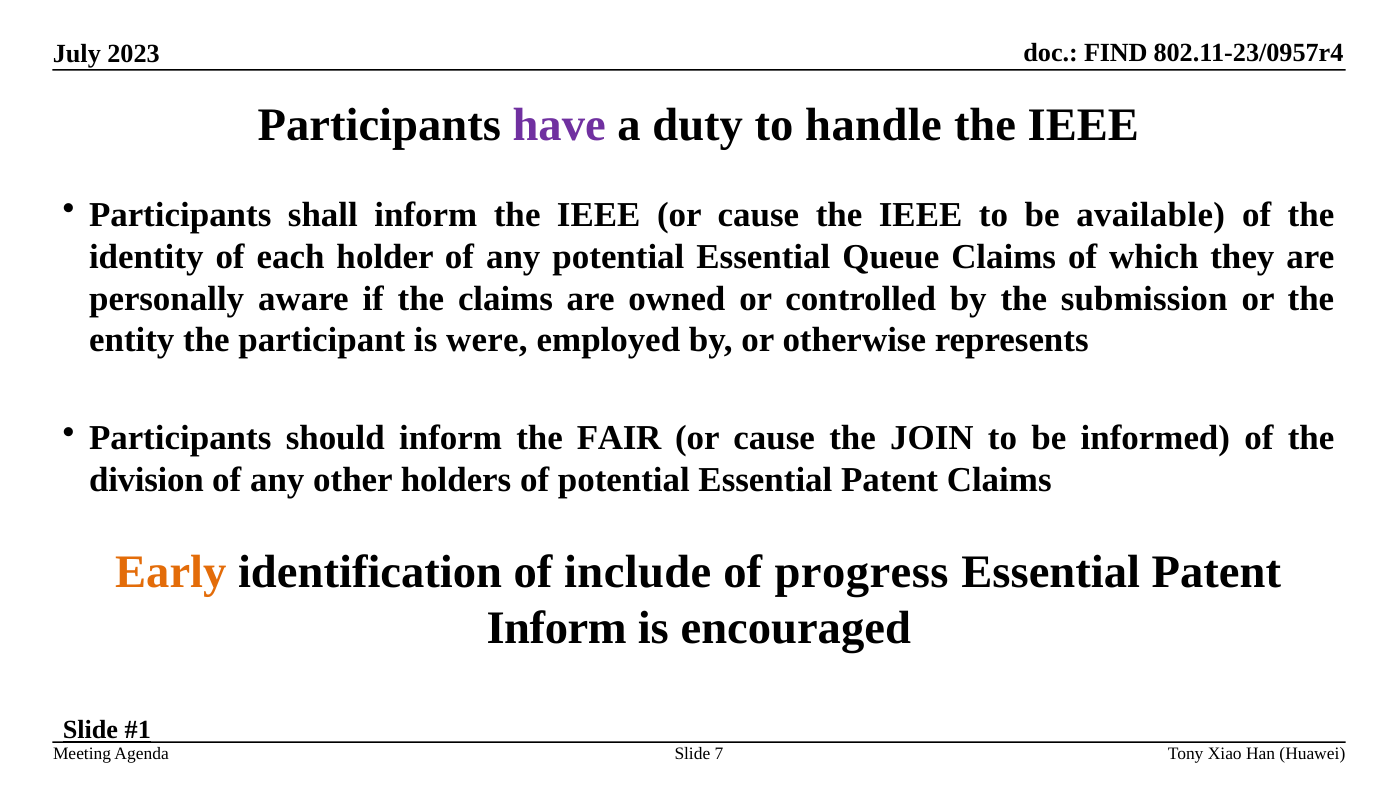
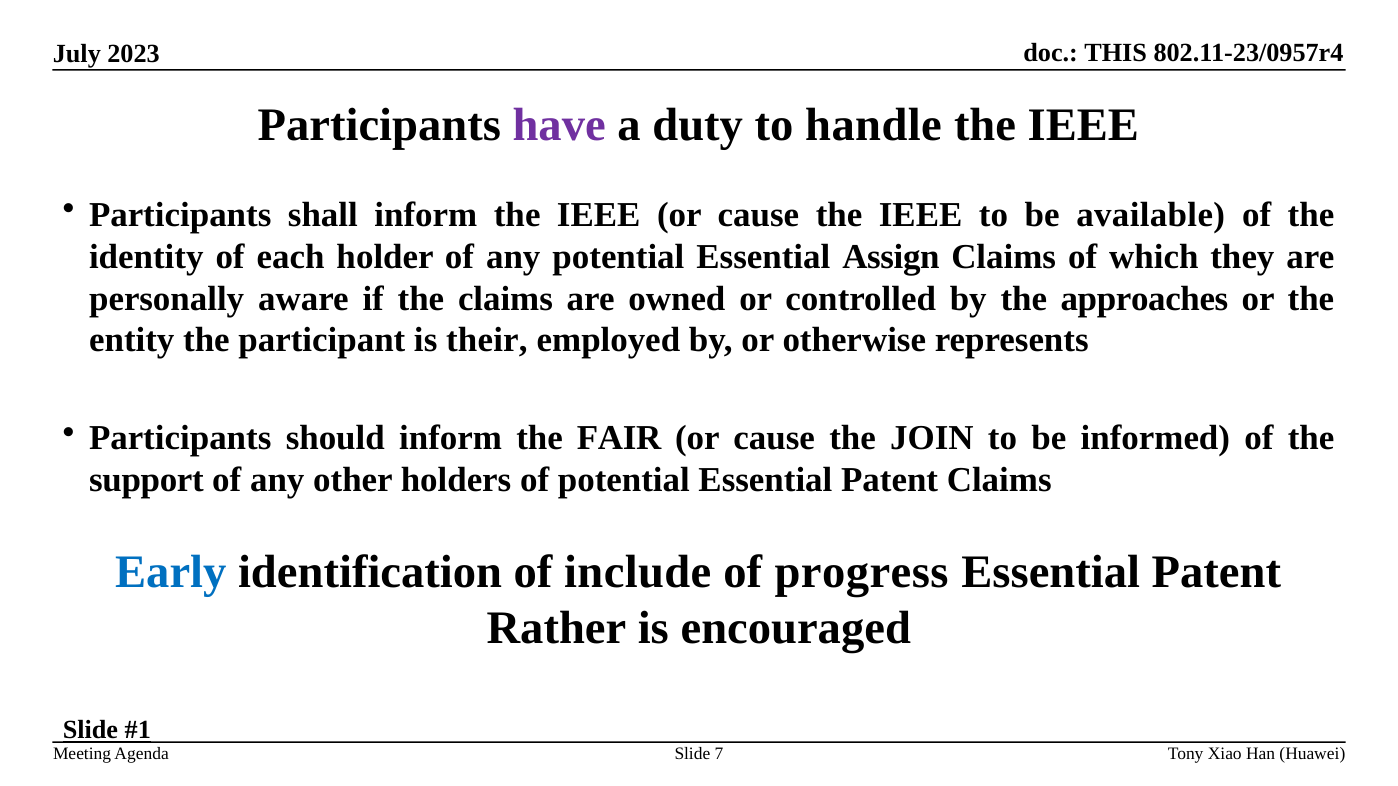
FIND: FIND -> THIS (1116, 53)
Queue: Queue -> Assign (891, 257)
submission: submission -> approaches (1144, 299)
were: were -> their (487, 341)
division: division -> support (146, 480)
Early colour: orange -> blue (171, 572)
Inform: Inform -> Rather (556, 628)
